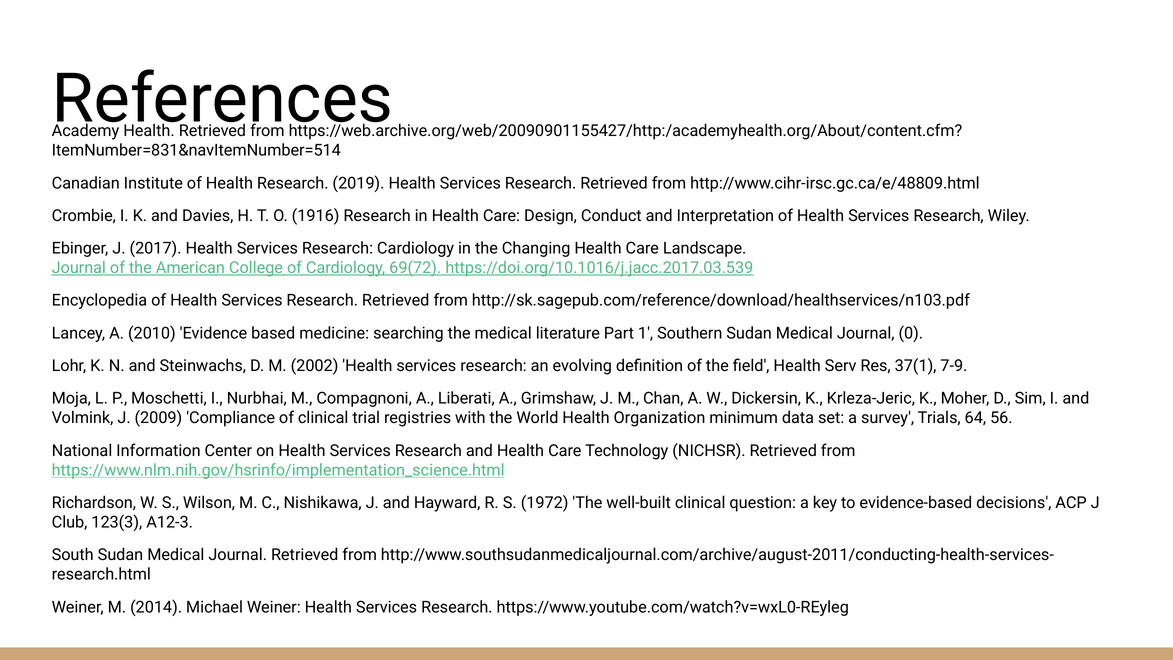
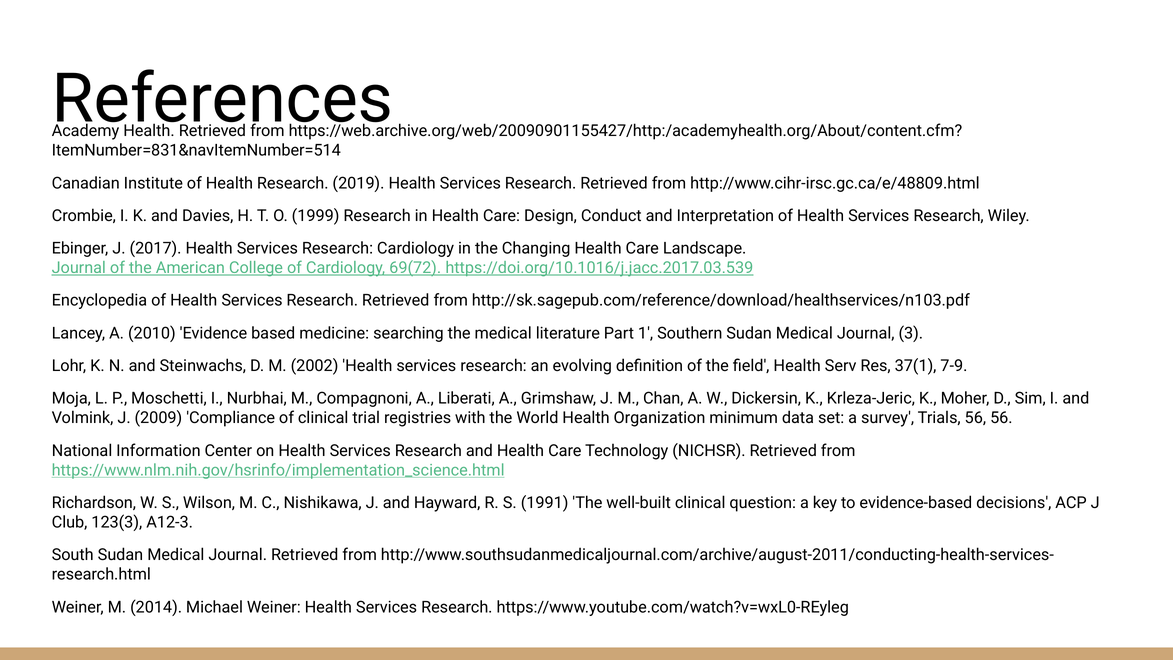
1916: 1916 -> 1999 (316, 216)
0: 0 -> 3 (911, 333)
Trials 64: 64 -> 56 (975, 418)
1972: 1972 -> 1991 (545, 503)
